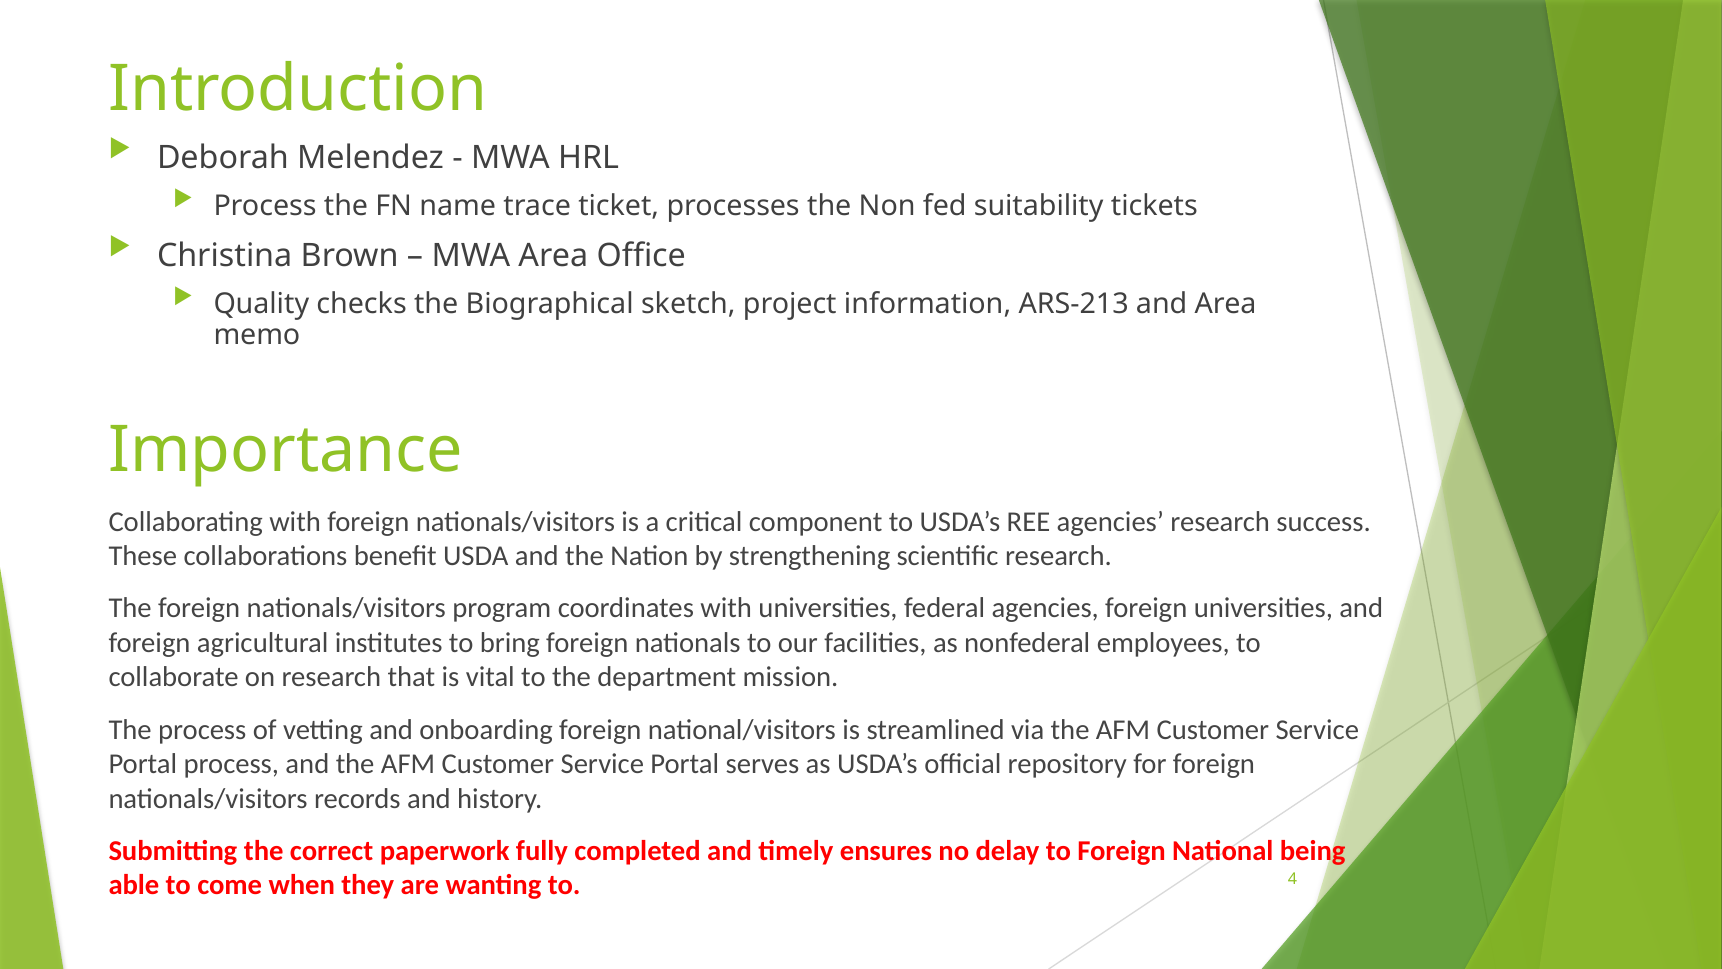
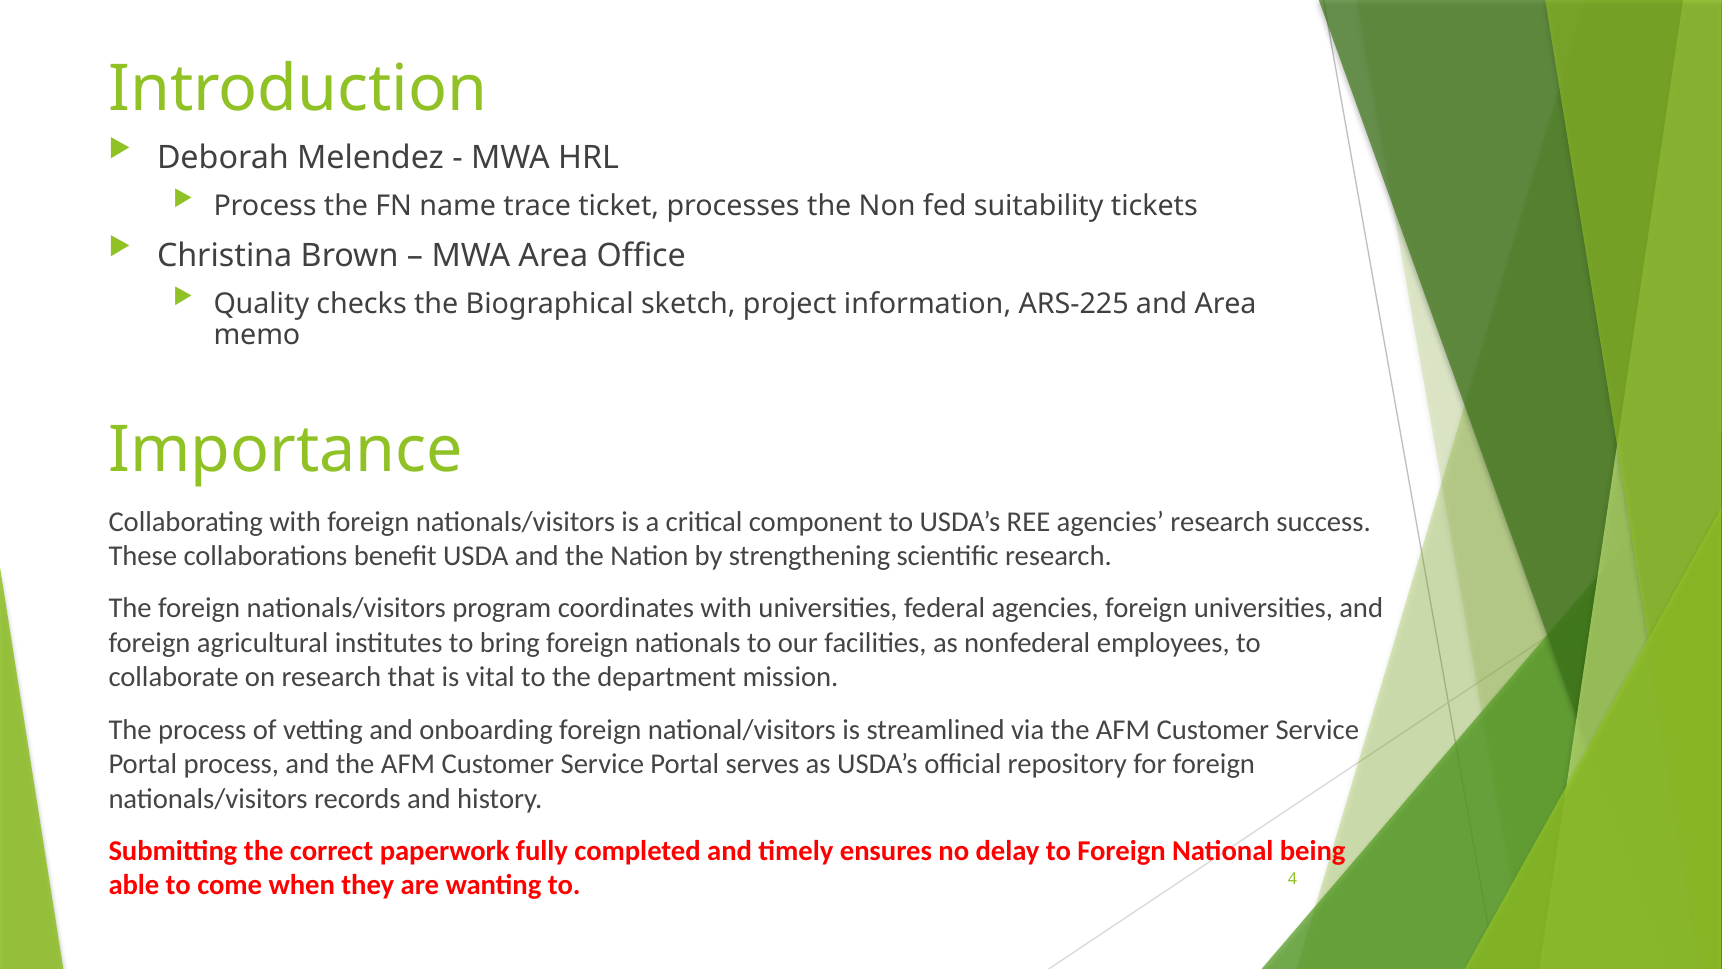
ARS-213: ARS-213 -> ARS-225 (1074, 304)
